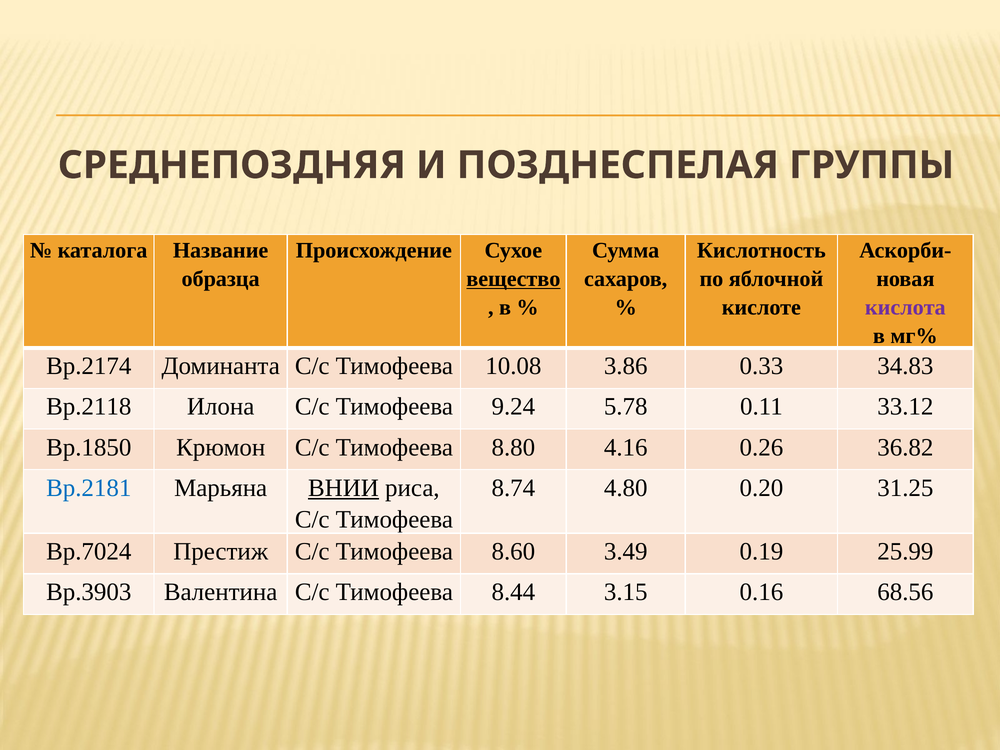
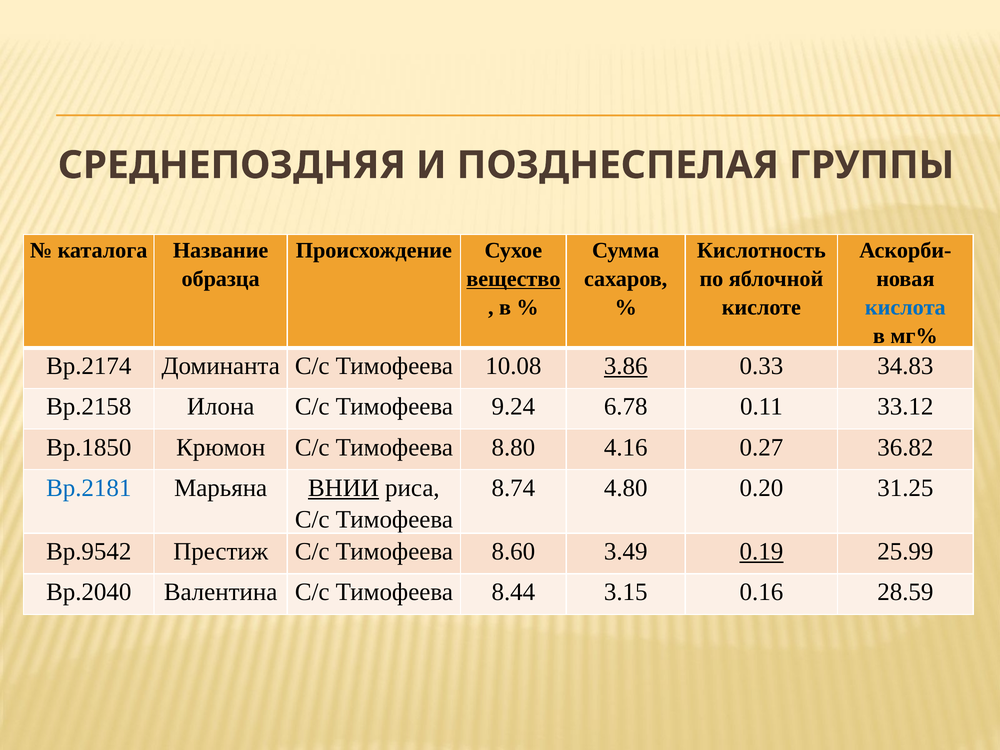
кислота colour: purple -> blue (905, 307)
3.86 underline: none -> present (626, 366)
Вр.2118: Вр.2118 -> Вр.2158 (89, 407)
5.78: 5.78 -> 6.78 (626, 407)
0.26: 0.26 -> 0.27 (761, 447)
Вр.7024: Вр.7024 -> Вр.9542 (89, 551)
0.19 underline: none -> present (761, 551)
Вр.3903: Вр.3903 -> Вр.2040 (89, 592)
68.56: 68.56 -> 28.59 (905, 592)
